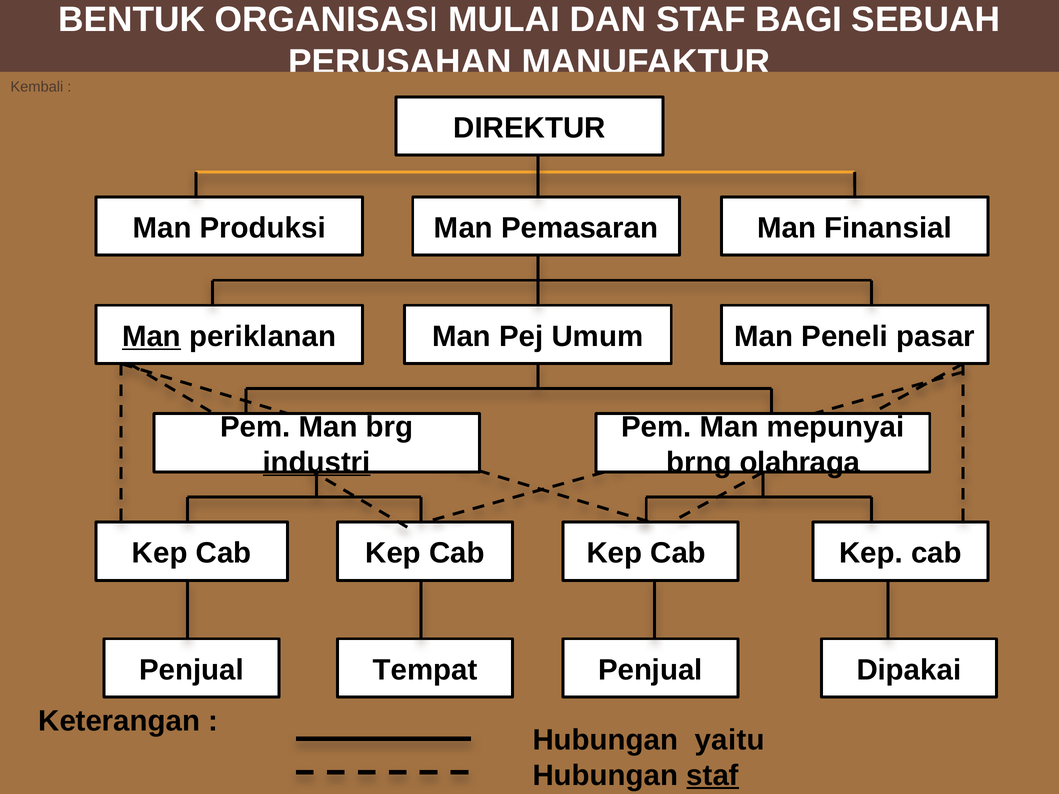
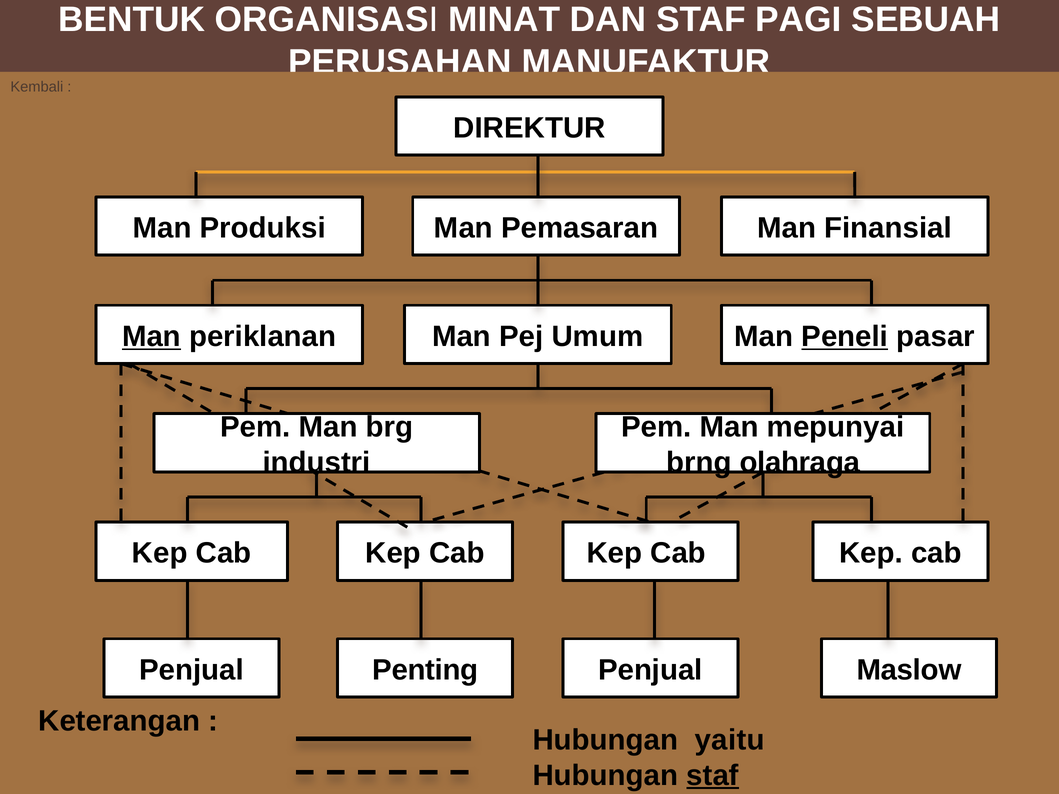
MULAI: MULAI -> MINAT (504, 20)
BAGI: BAGI -> PAGI (799, 20)
Peneli underline: none -> present (845, 337)
industri underline: present -> none (317, 463)
Tempat: Tempat -> Penting (425, 670)
Dipakai: Dipakai -> Maslow (909, 670)
